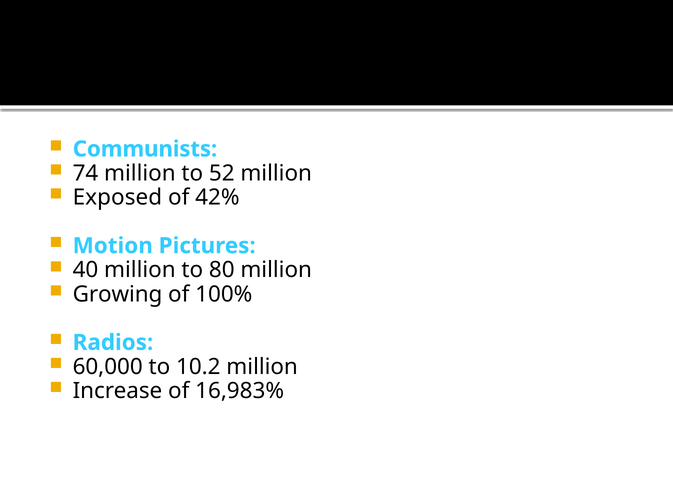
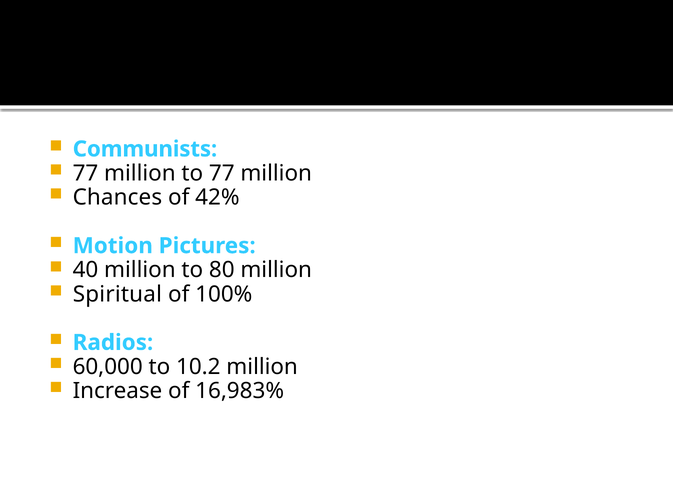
74: 74 -> 77 (86, 174)
to 52: 52 -> 77 (222, 174)
Exposed: Exposed -> Chances (117, 198)
Growing: Growing -> Spiritual (117, 295)
